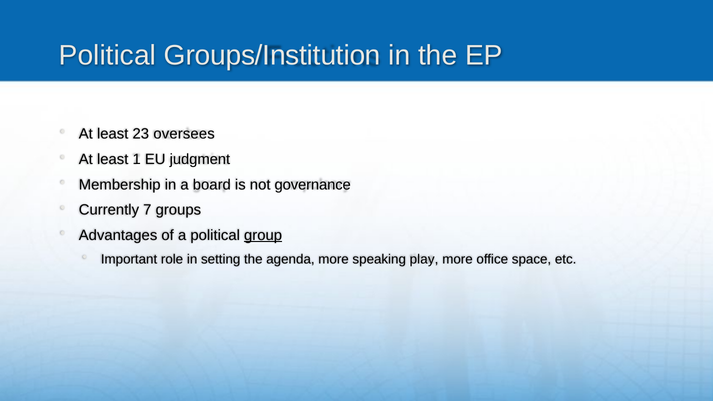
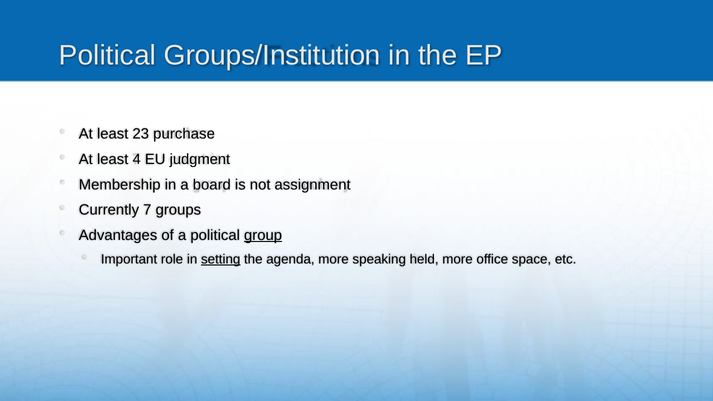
oversees: oversees -> purchase (184, 134)
1: 1 -> 4 (137, 159)
governance: governance -> assignment (313, 185)
setting underline: none -> present (221, 259)
play: play -> held (424, 259)
